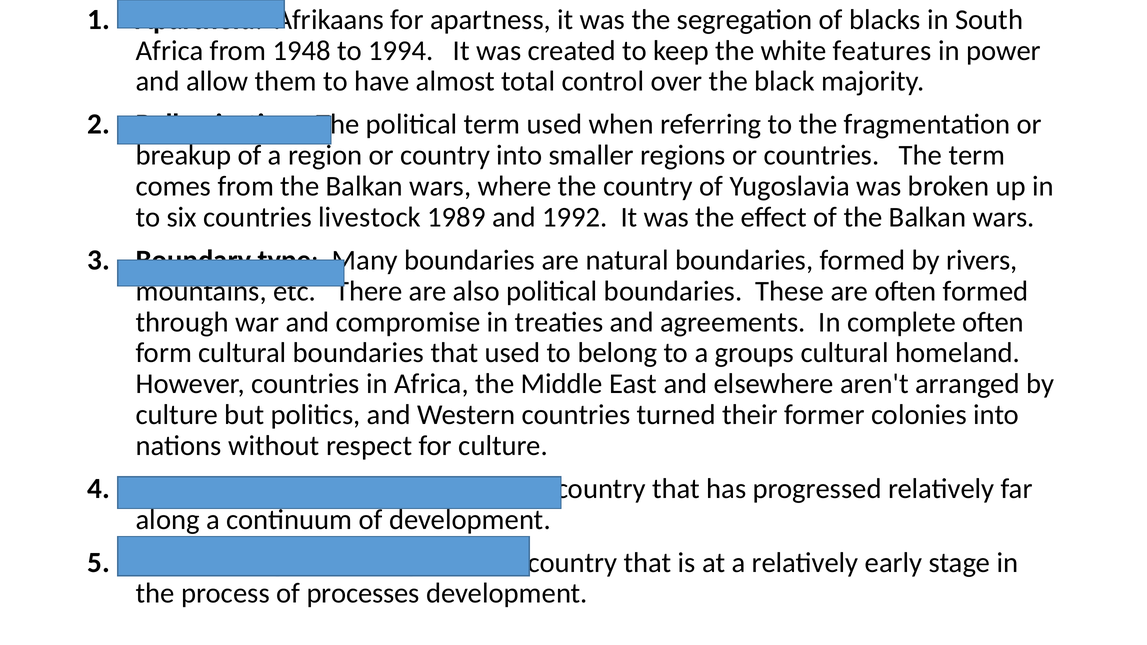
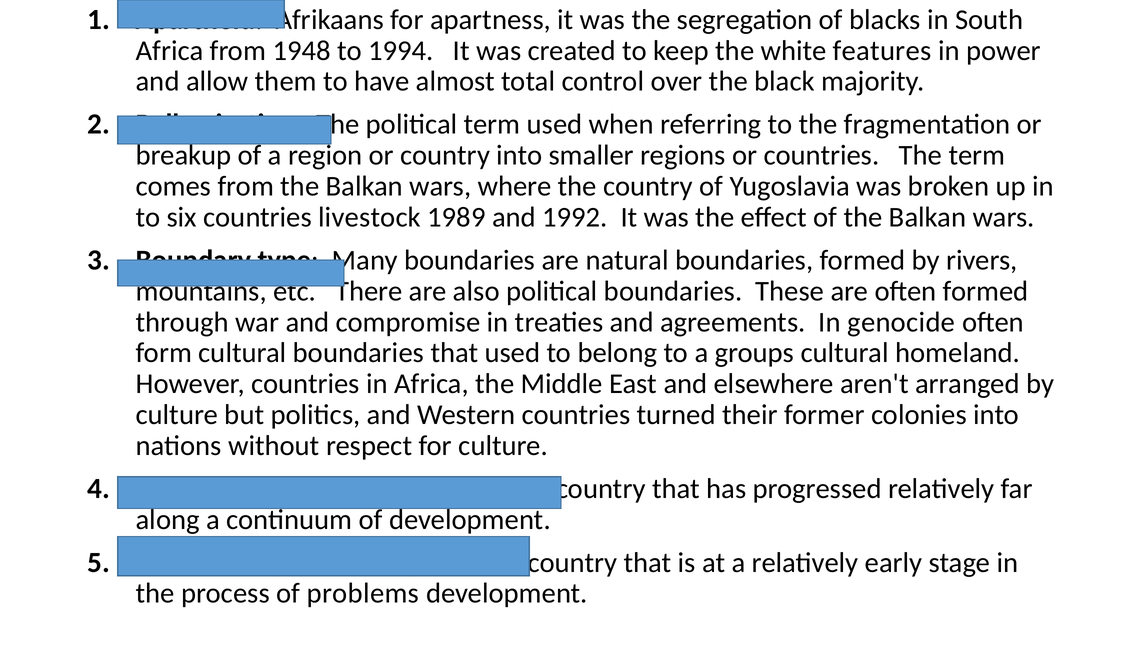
complete: complete -> genocide (901, 322)
processes: processes -> problems (363, 594)
